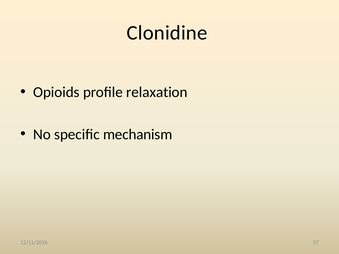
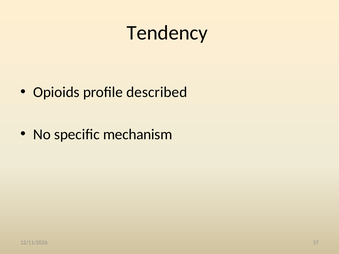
Clonidine: Clonidine -> Tendency (167, 33)
relaxation: relaxation -> described (157, 92)
